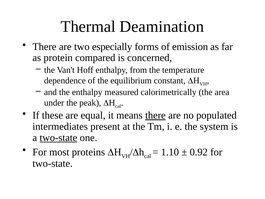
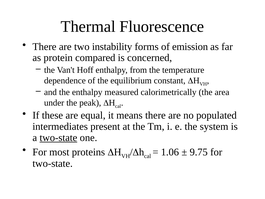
Deamination: Deamination -> Fluorescence (162, 27)
especially: especially -> instability (112, 47)
there underline: present -> none (155, 115)
1.10: 1.10 -> 1.06 (170, 152)
0.92: 0.92 -> 9.75 (199, 152)
